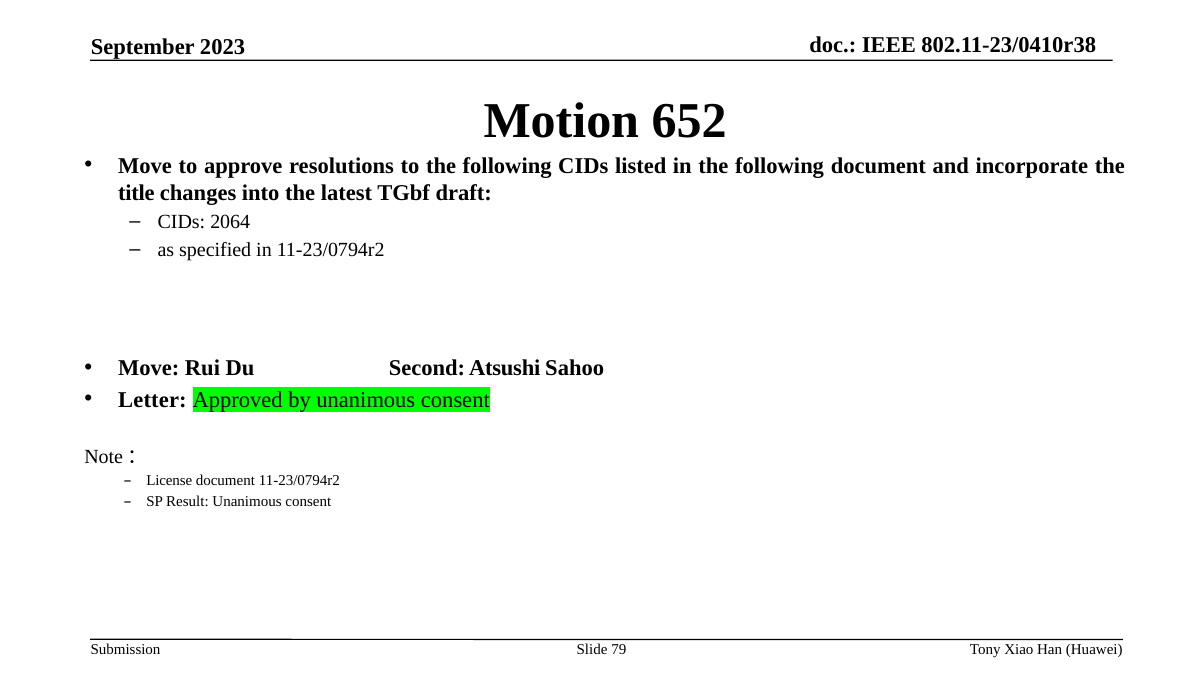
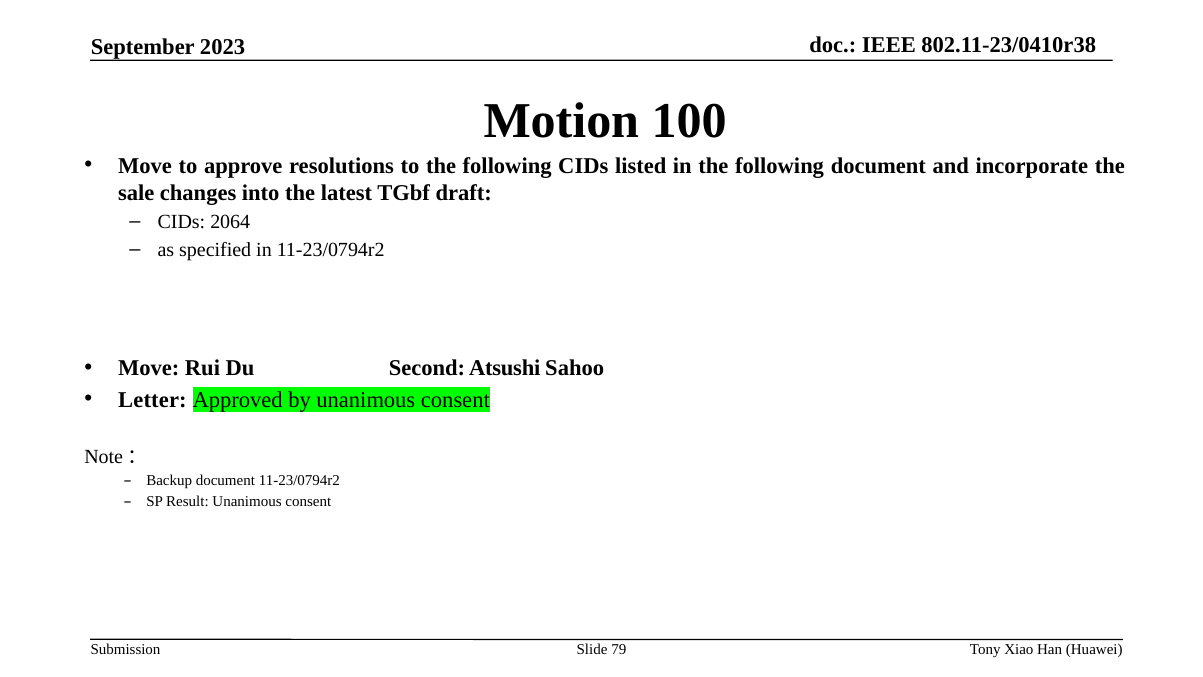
652: 652 -> 100 (689, 121)
title: title -> sale (136, 193)
License: License -> Backup (169, 481)
